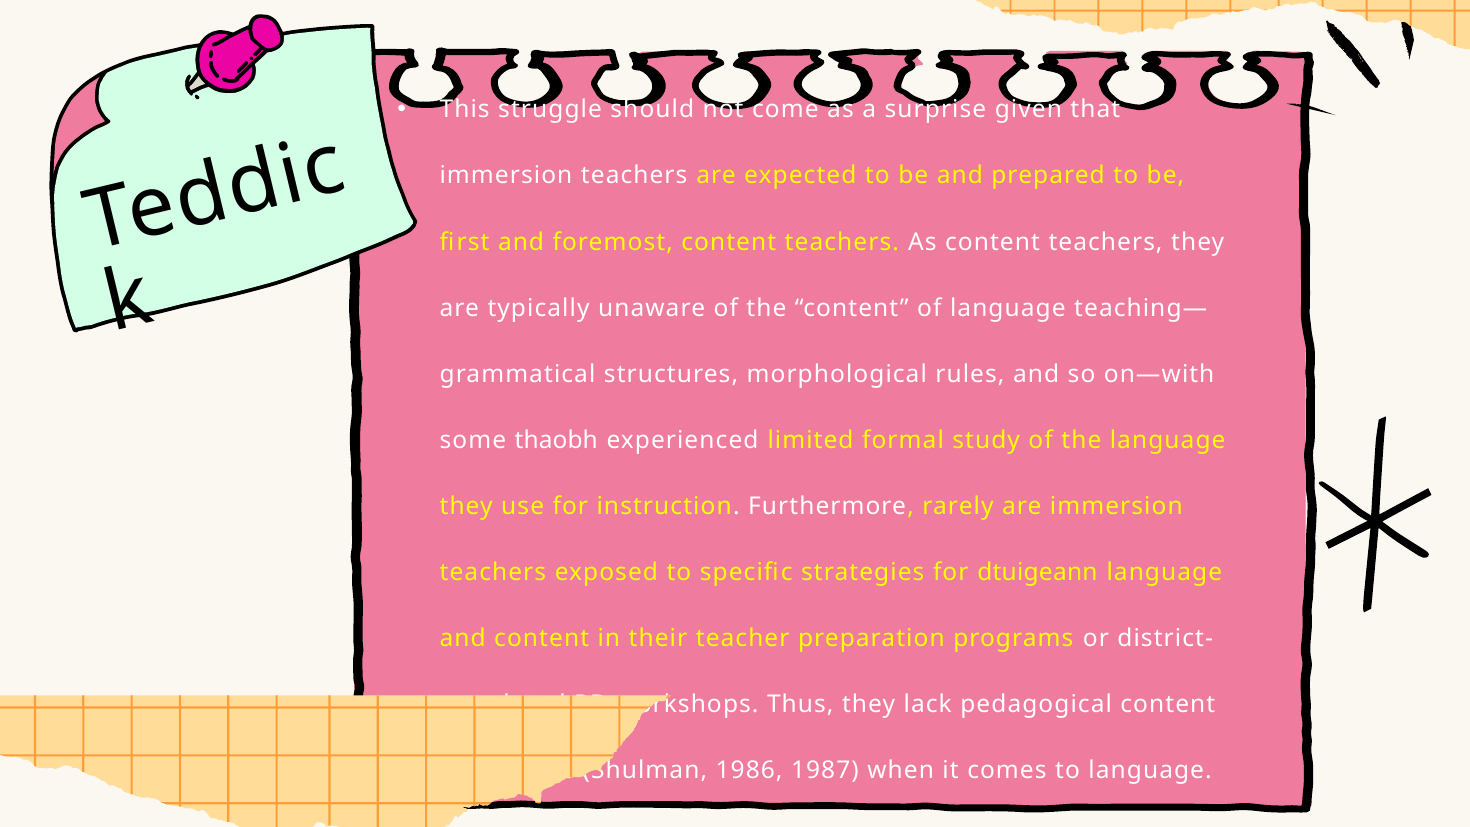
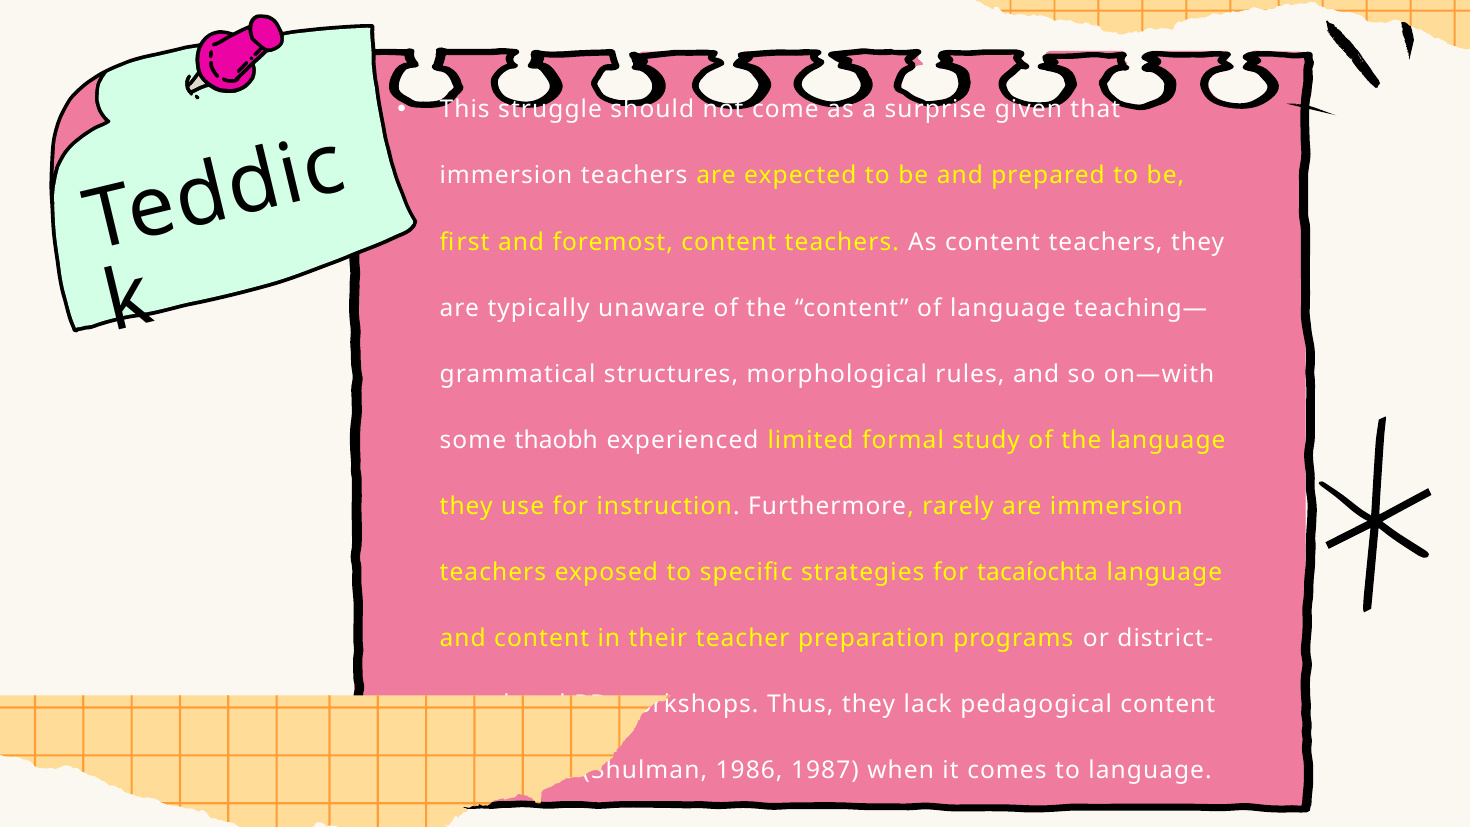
dtuigeann: dtuigeann -> tacaíochta (1037, 572)
